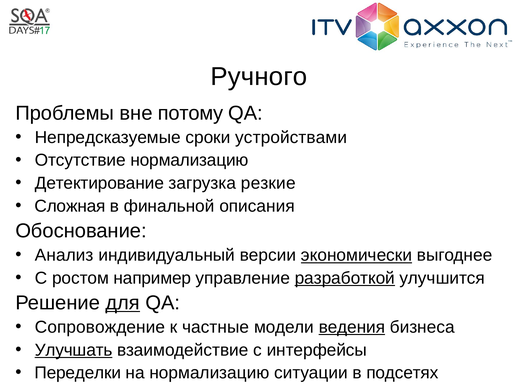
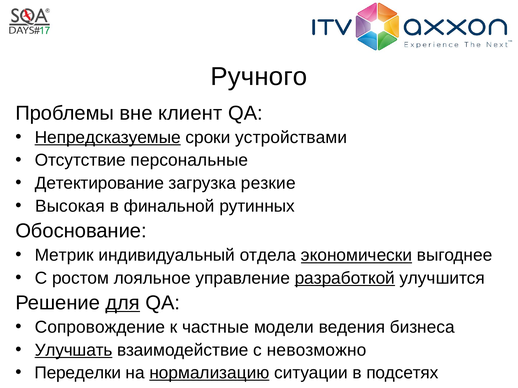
потому: потому -> клиент (190, 113)
Непредсказуемые underline: none -> present (108, 138)
Отсутствие нормализацию: нормализацию -> персональные (189, 161)
Сложная: Сложная -> Высокая (70, 206)
описания: описания -> рутинных (257, 206)
Анализ: Анализ -> Метрик (64, 256)
версии: версии -> отдела (268, 256)
например: например -> лояльное (152, 278)
ведения underline: present -> none (352, 328)
интерфейсы: интерфейсы -> невозможно (317, 350)
нормализацию underline: none -> present (209, 373)
